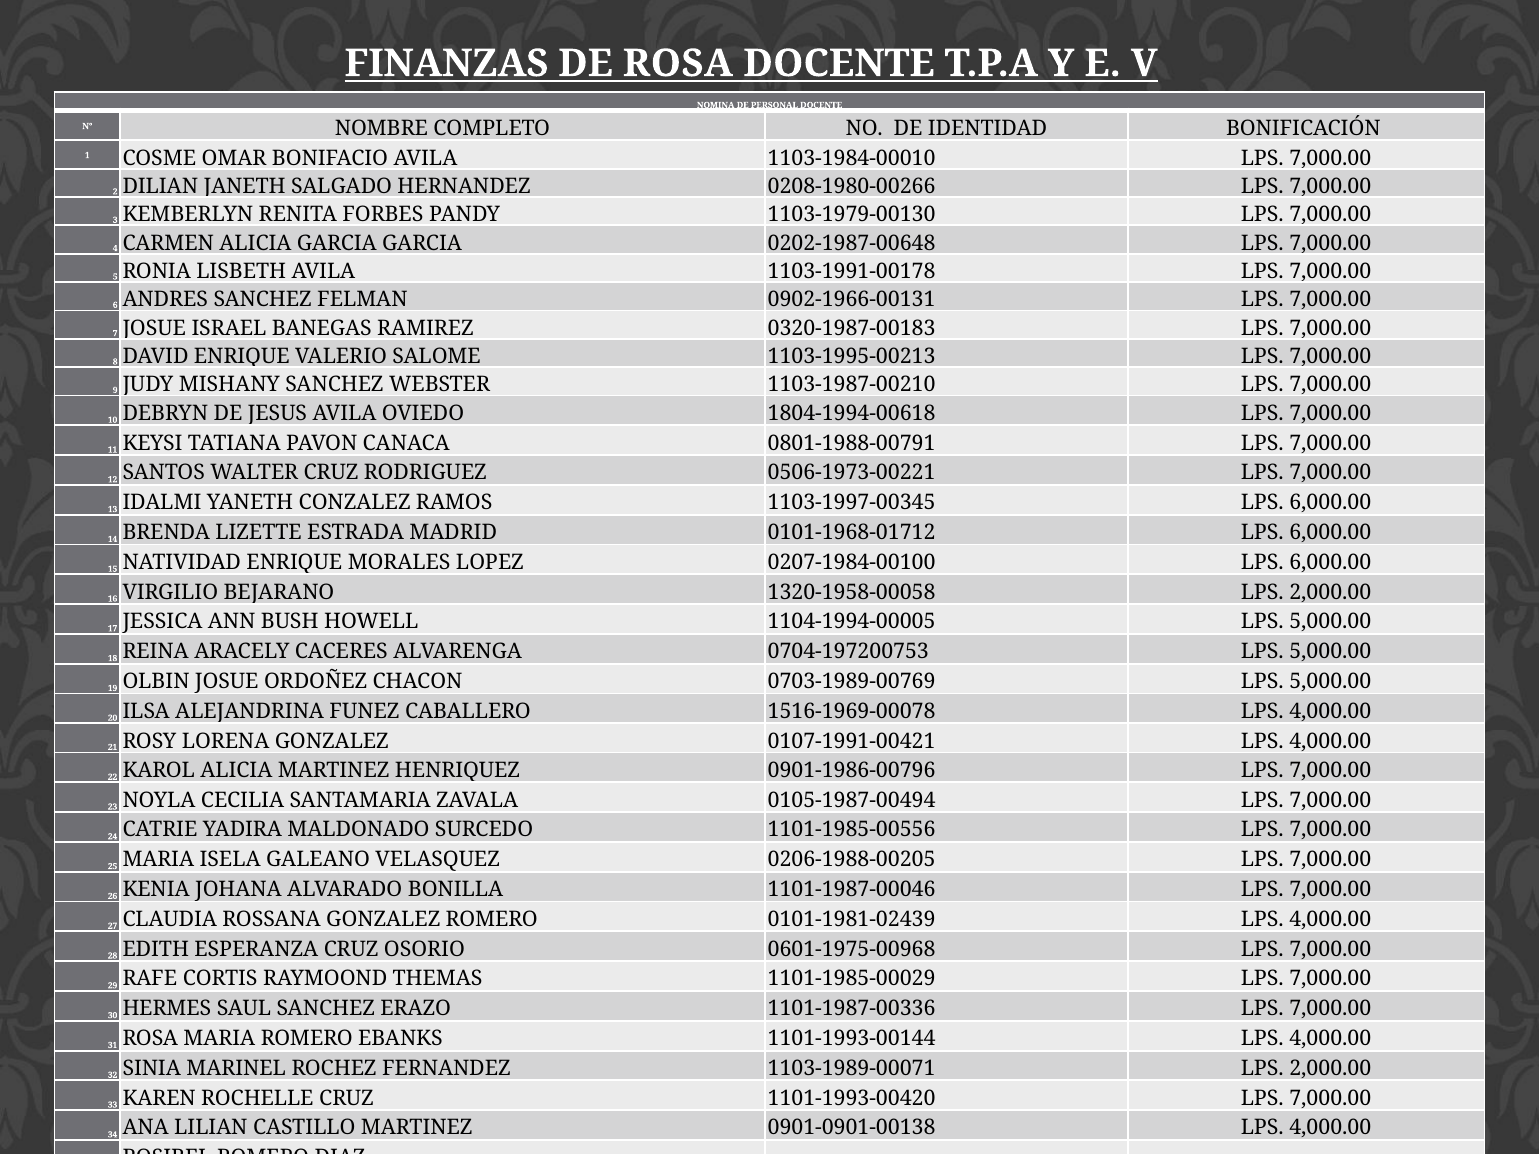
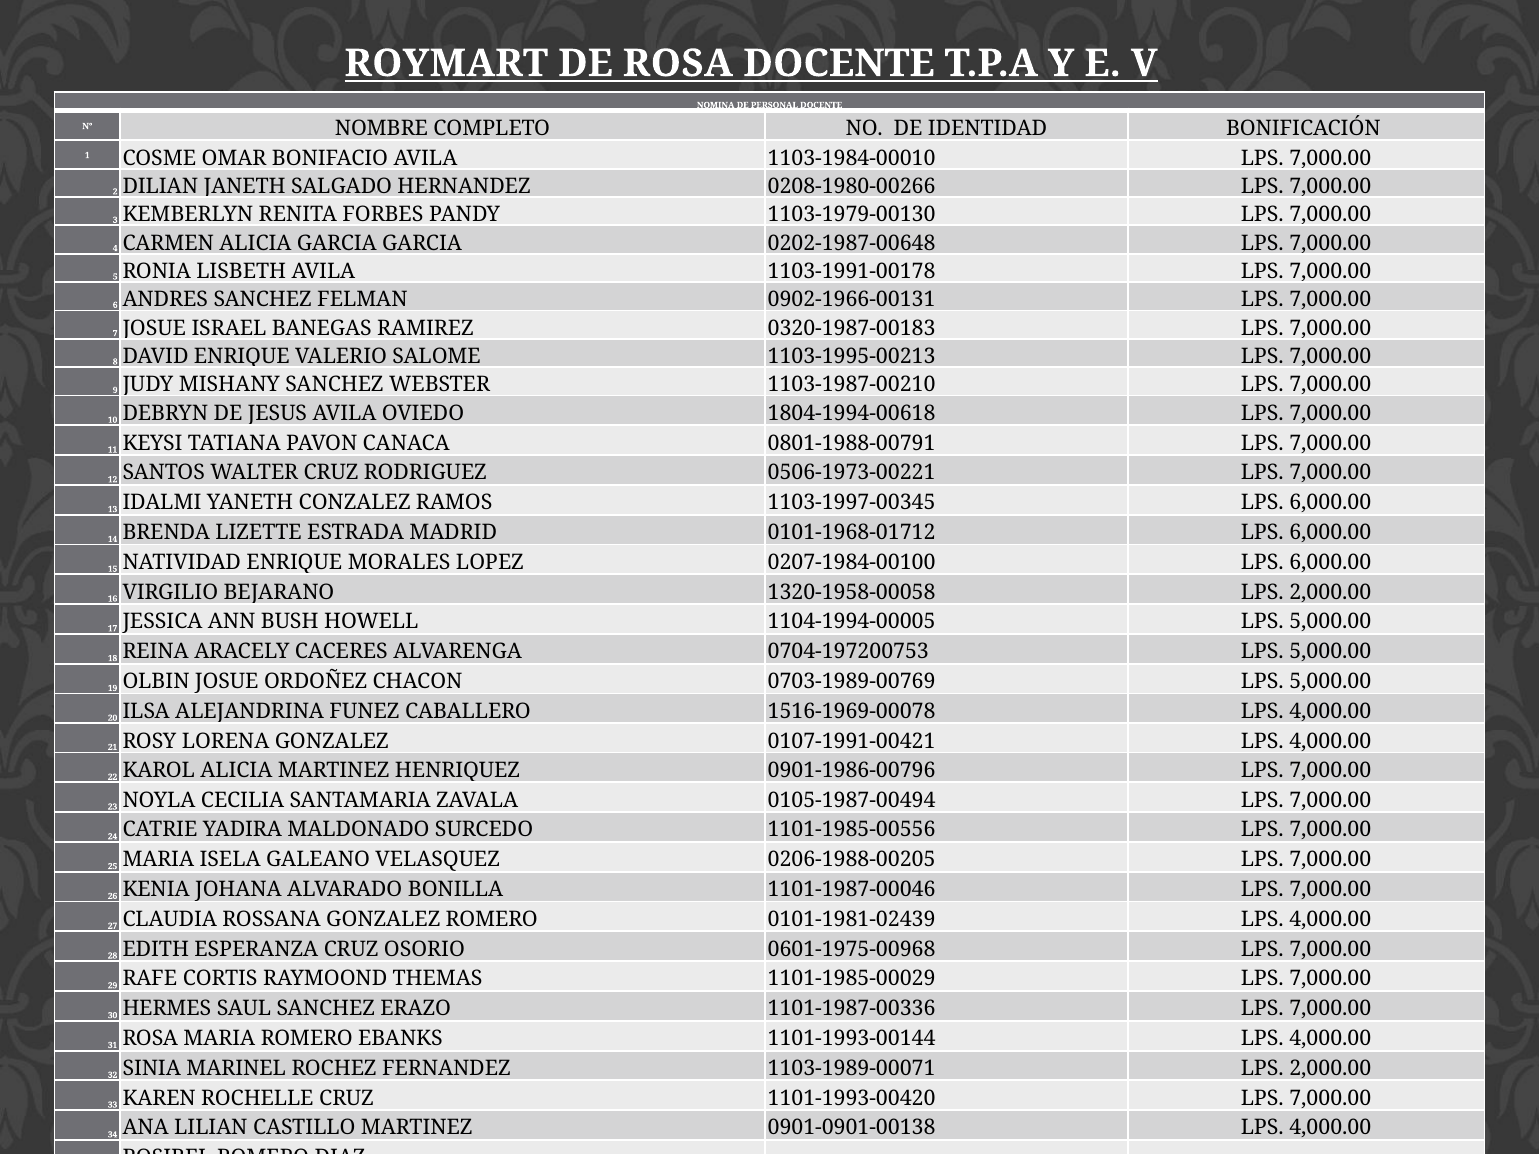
FINANZAS: FINANZAS -> ROYMART (446, 63)
